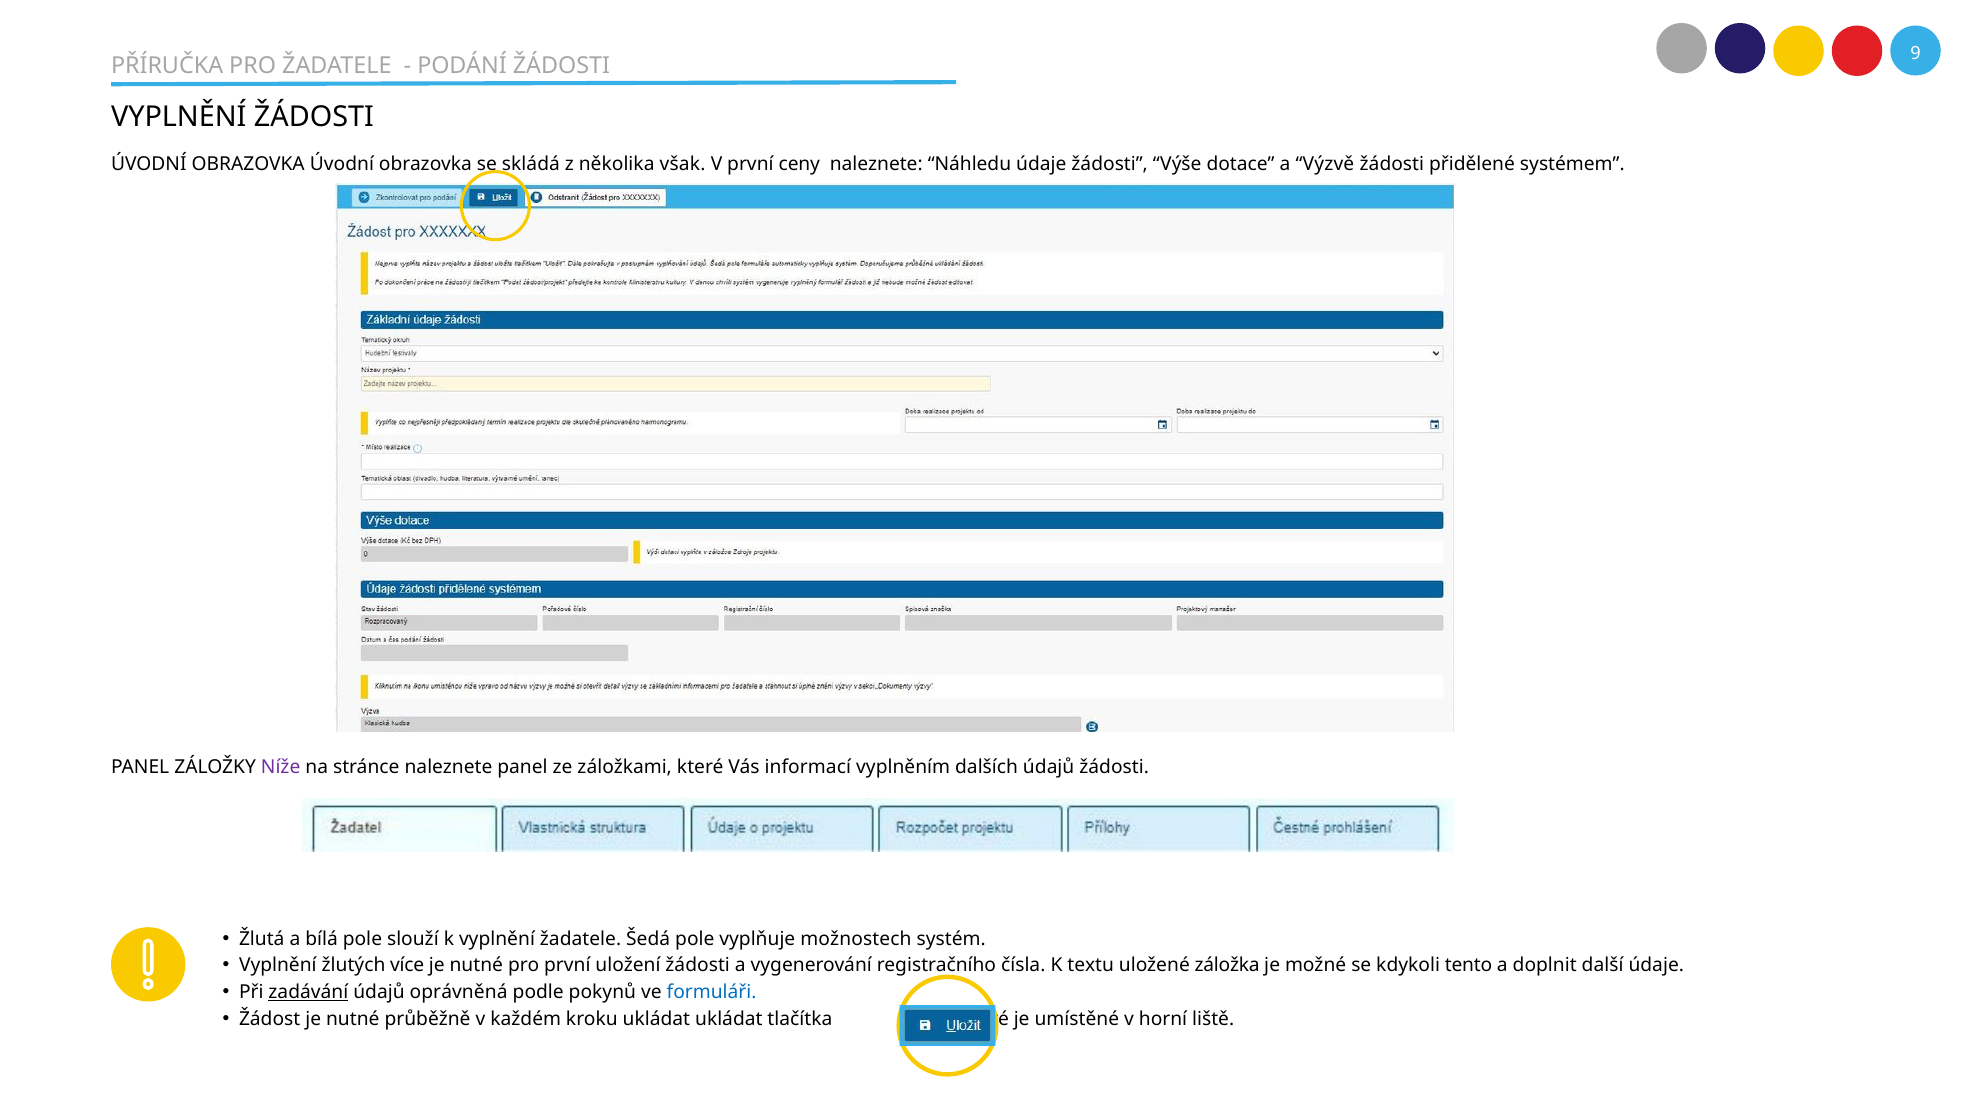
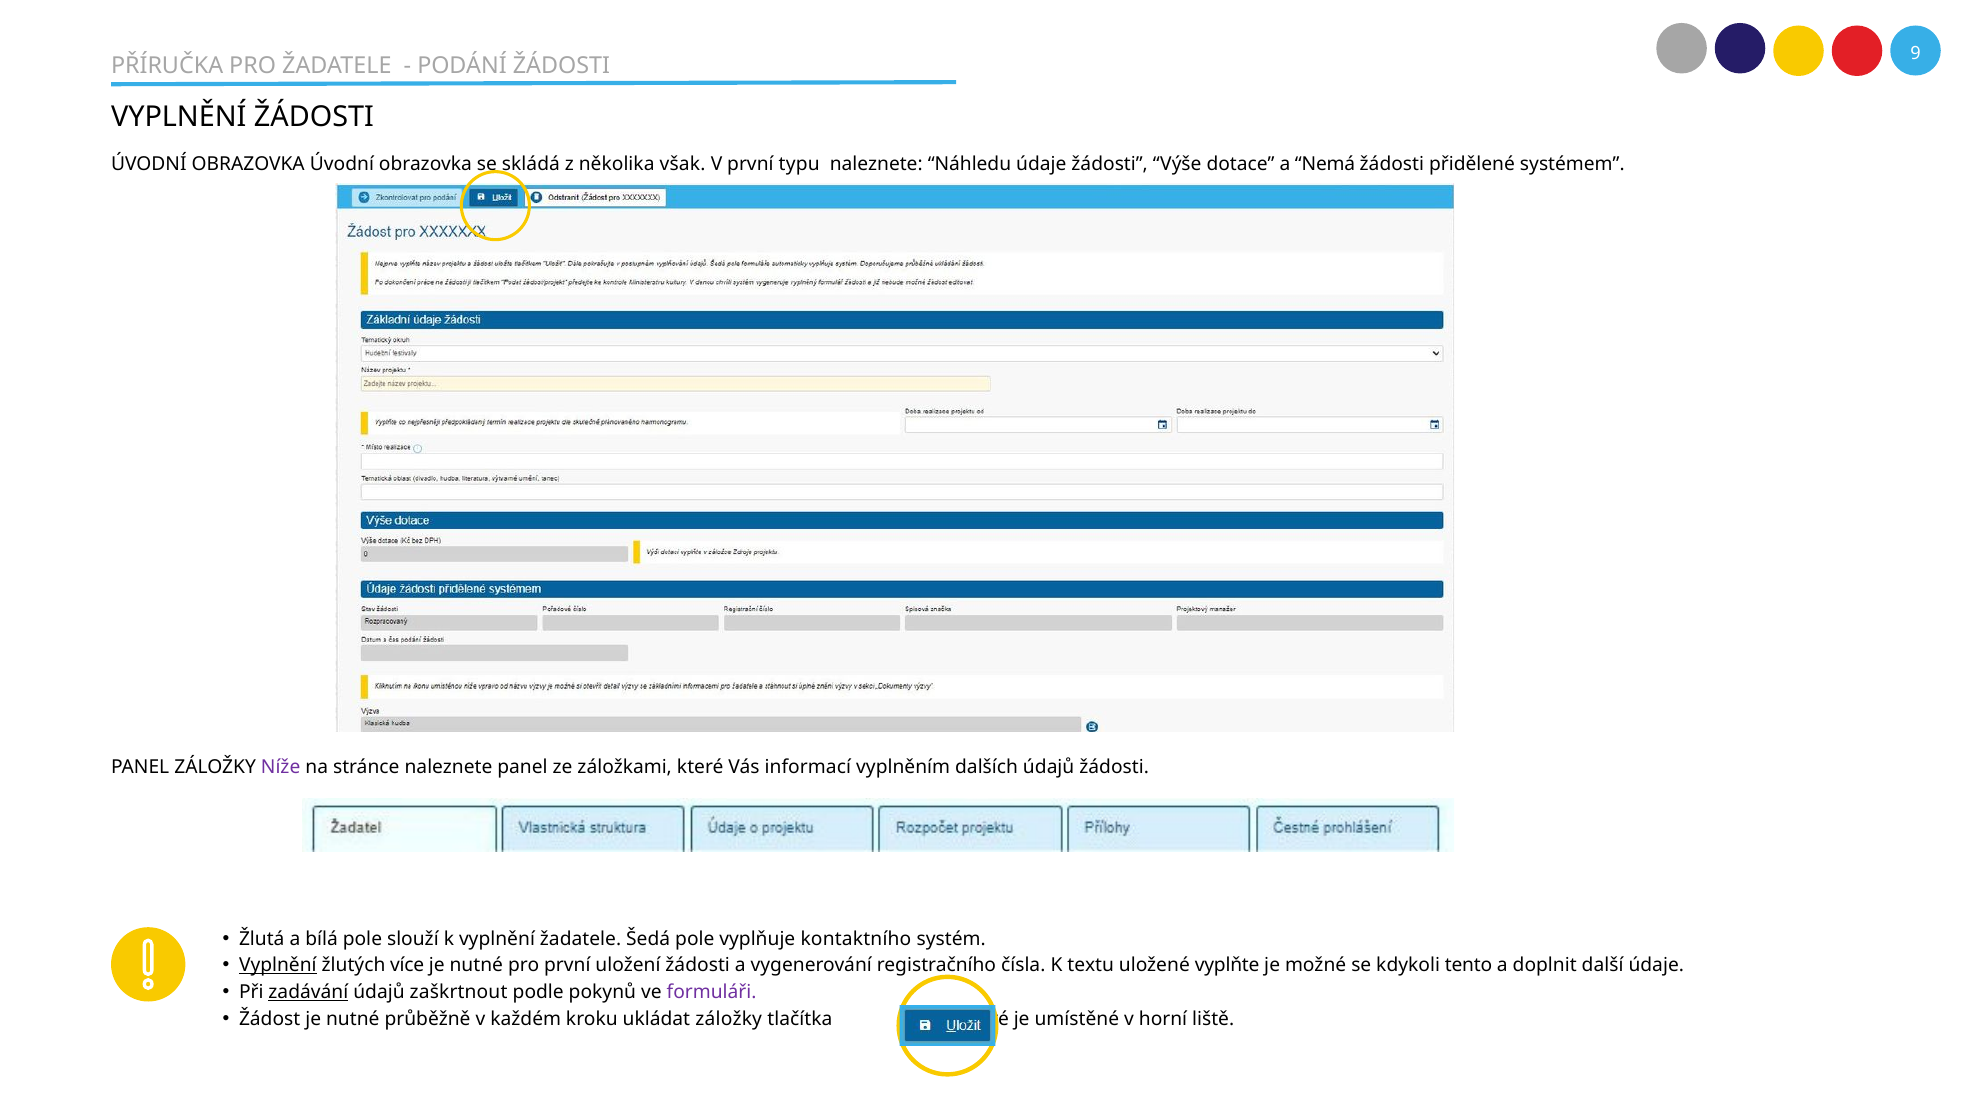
ceny: ceny -> typu (799, 164)
Výzvě: Výzvě -> Nemá (1325, 164)
možnostech: možnostech -> kontaktního (856, 939)
Vyplnění underline: none -> present (278, 966)
záložka: záložka -> vyplňte (1227, 966)
oprávněná: oprávněná -> zaškrtnout (459, 993)
formuláři colour: blue -> purple (712, 993)
ukládat ukládat: ukládat -> záložky (729, 1020)
